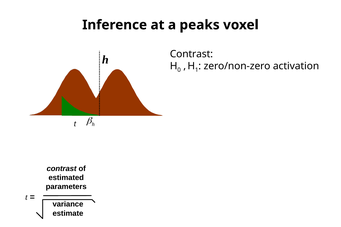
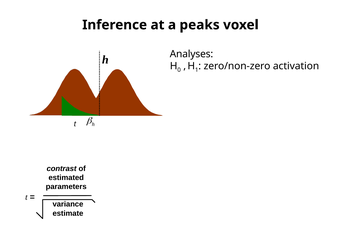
Contrast: Contrast -> Analyses (191, 54)
